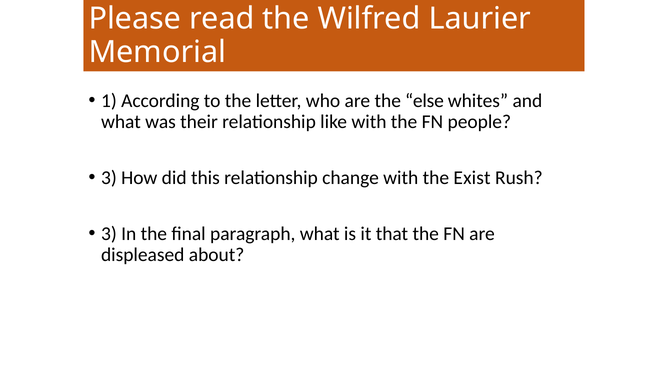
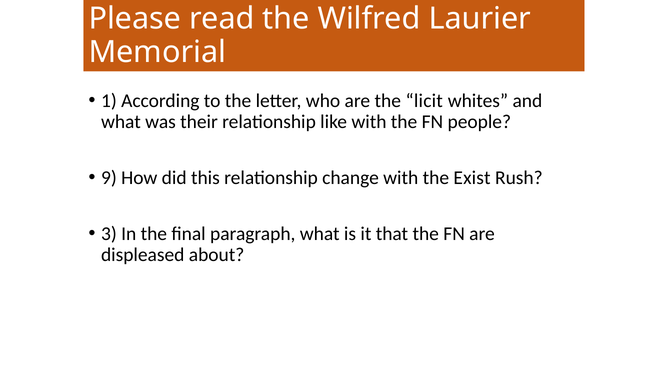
else: else -> licit (424, 101)
3: 3 -> 9 (109, 178)
